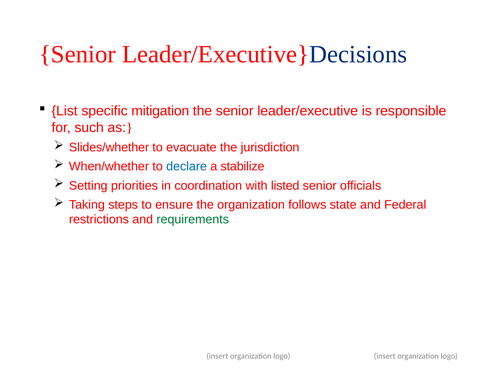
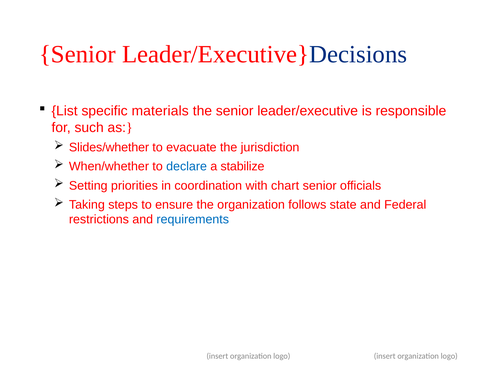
mitigation: mitigation -> materials (160, 111)
listed: listed -> chart (285, 185)
requirements colour: green -> blue (193, 219)
